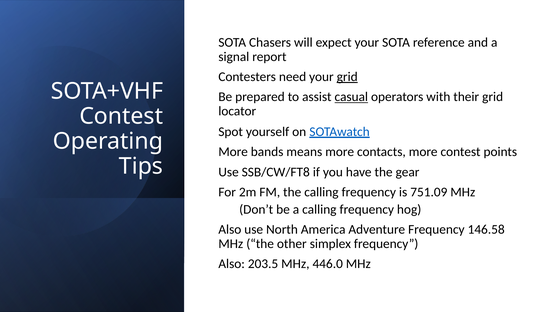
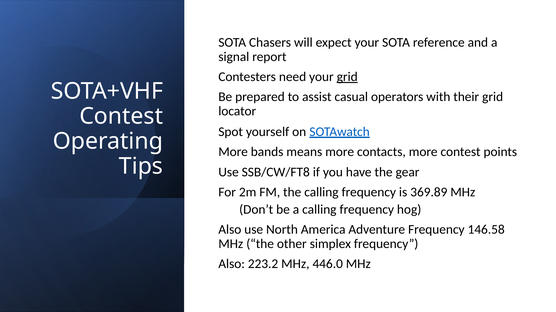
casual underline: present -> none (351, 97)
751.09: 751.09 -> 369.89 (429, 193)
203.5: 203.5 -> 223.2 (263, 265)
